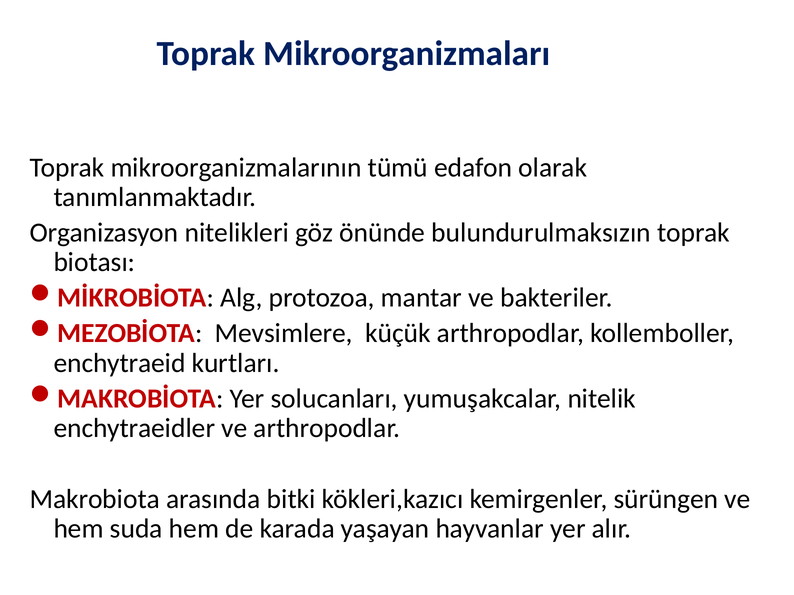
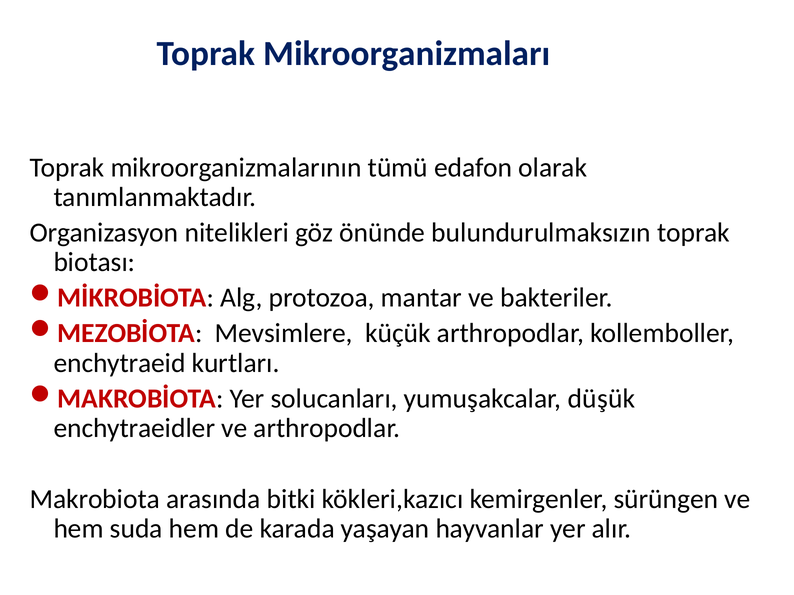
nitelik: nitelik -> düşük (602, 399)
